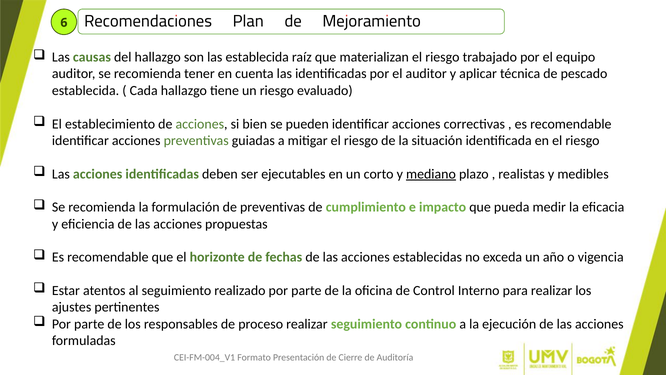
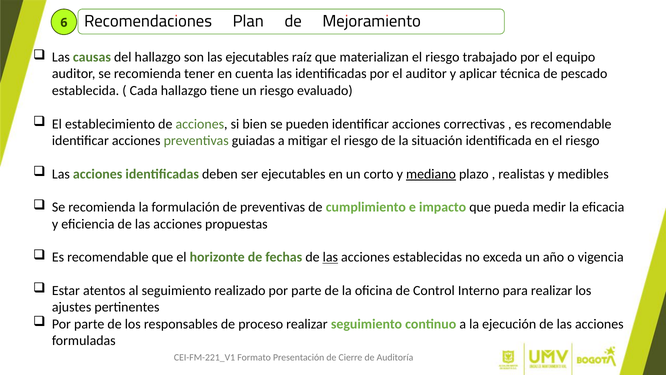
las establecida: establecida -> ejecutables (257, 57)
las underline: none -> present (330, 257)
CEI-FM-004_V1: CEI-FM-004_V1 -> CEI-FM-221_V1 (205, 357)
